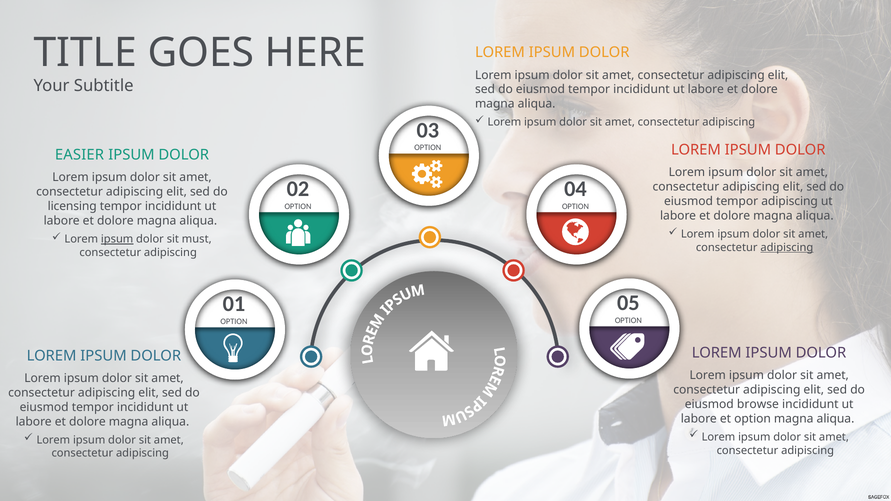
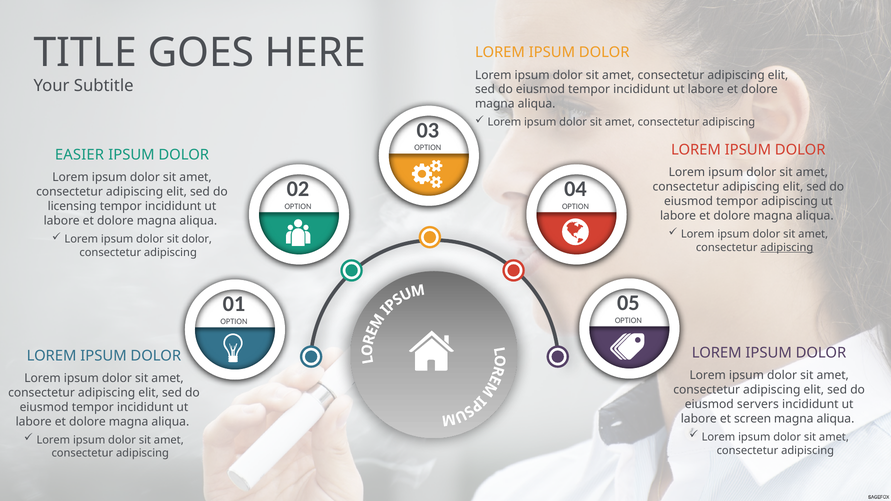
ipsum underline: present -> none (117, 239)
sit must: must -> dolor (197, 239)
browse: browse -> servers (758, 404)
et option: option -> screen (753, 419)
